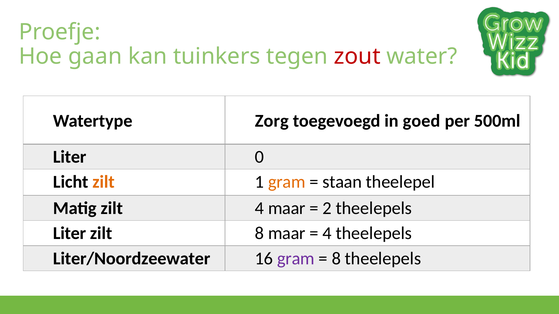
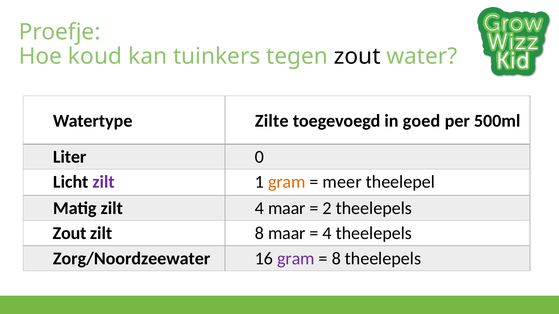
gaan: gaan -> koud (95, 56)
zout colour: red -> black (357, 56)
Zorg: Zorg -> Zilte (272, 121)
zilt colour: orange -> purple (104, 182)
staan: staan -> meer (342, 182)
Liter: Liter -> Zout (70, 234)
Liter/Noordzeewater: Liter/Noordzeewater -> Zorg/Noordzeewater (132, 259)
